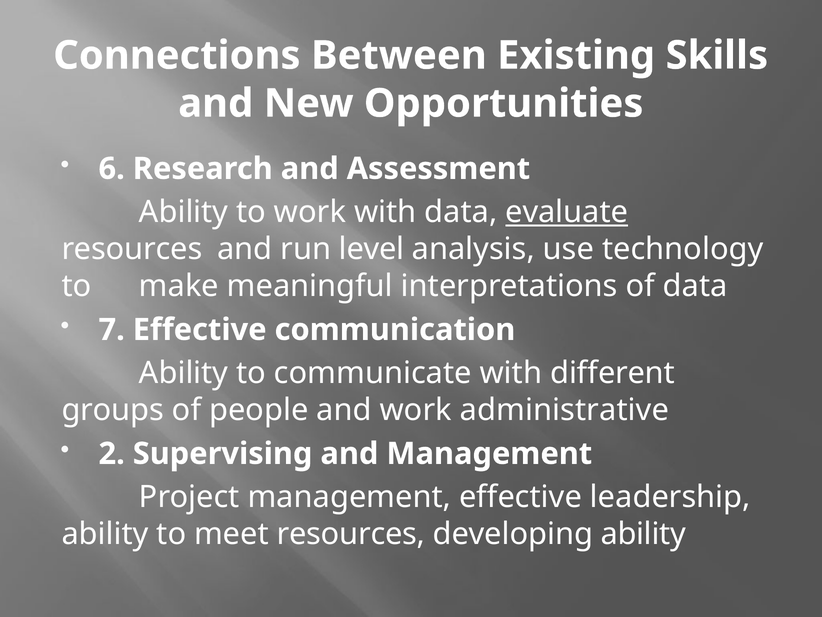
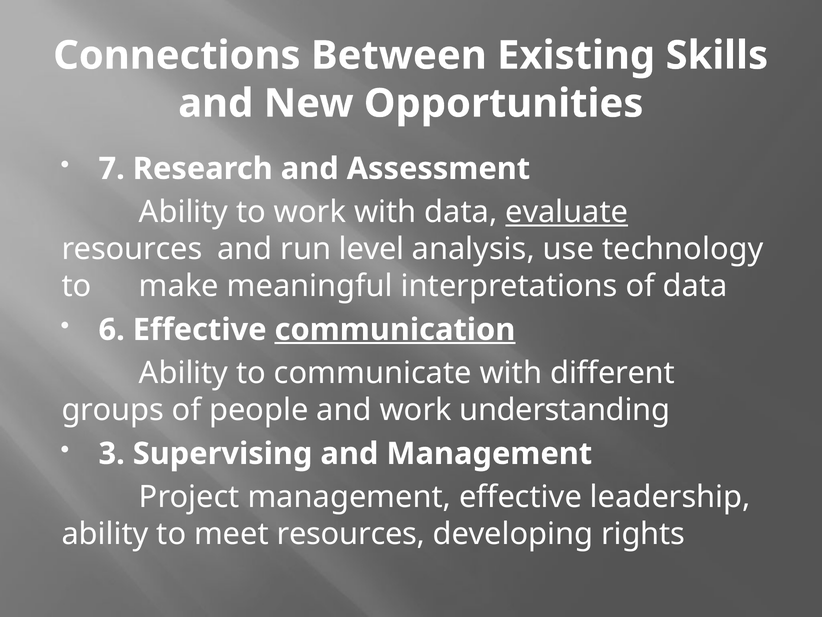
6: 6 -> 7 (112, 169)
7: 7 -> 6 (112, 329)
communication underline: none -> present (395, 329)
administrative: administrative -> understanding (565, 410)
2: 2 -> 3 (112, 453)
developing ability: ability -> rights (643, 534)
